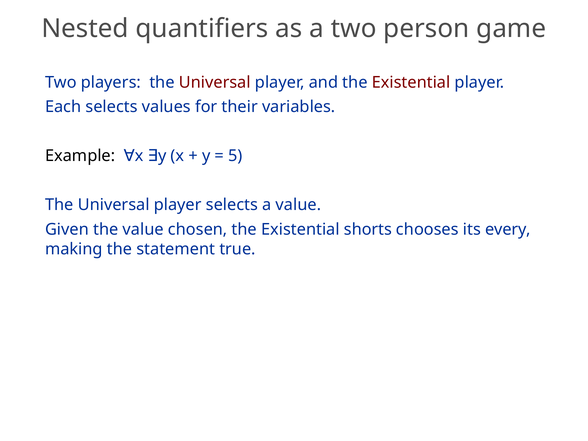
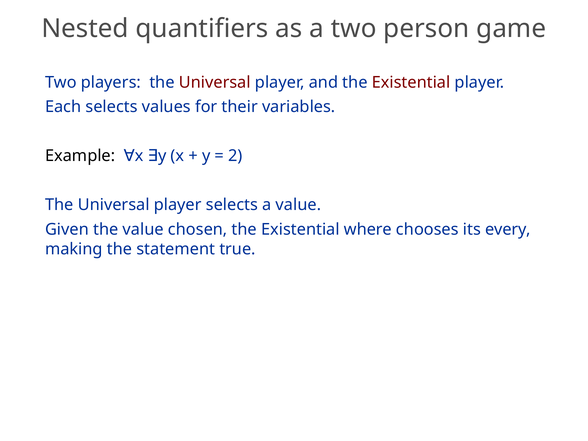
5: 5 -> 2 (235, 156)
shorts: shorts -> where (368, 229)
